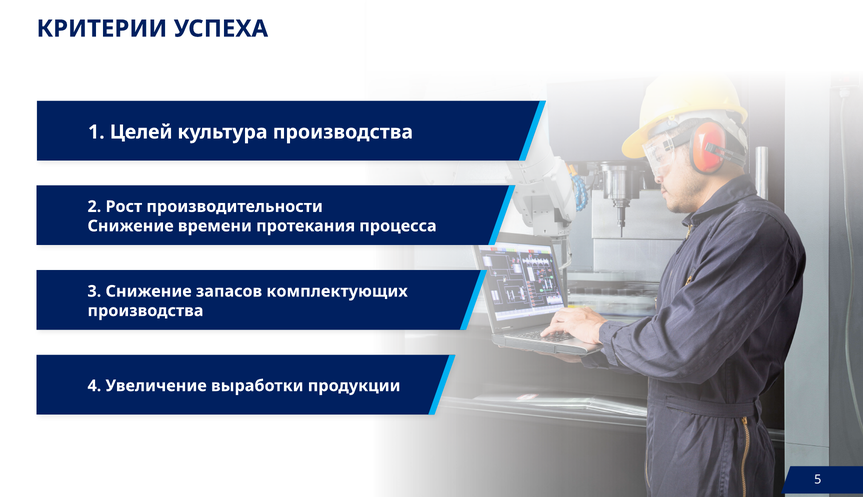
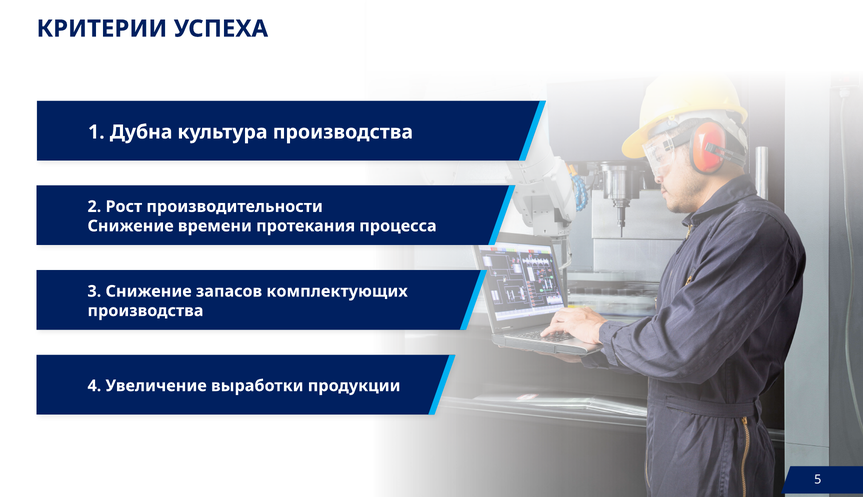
Целей: Целей -> Дубна (141, 132)
